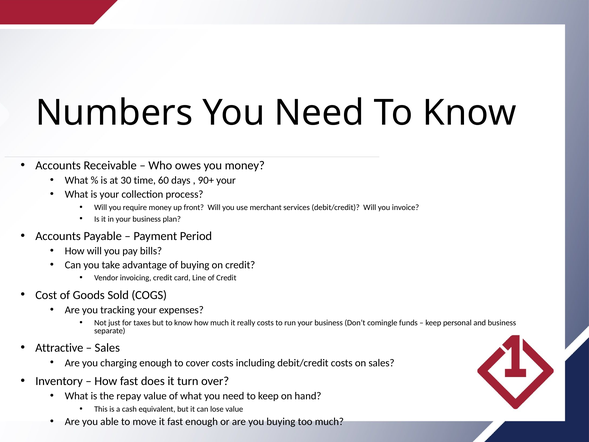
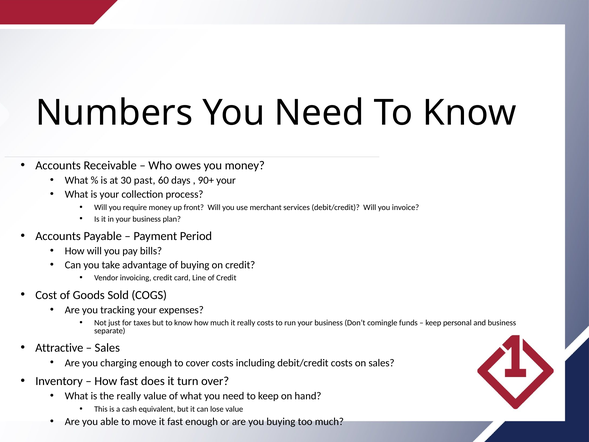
time: time -> past (145, 180)
the repay: repay -> really (129, 396)
